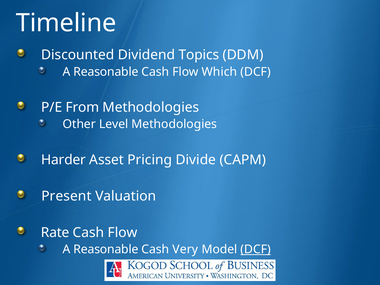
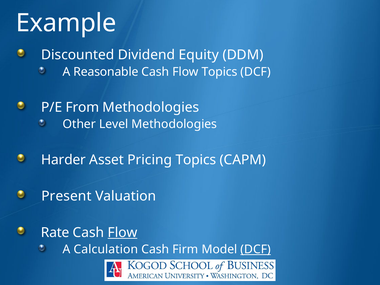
Timeline: Timeline -> Example (66, 23)
Topics: Topics -> Equity (199, 55)
Flow Which: Which -> Topics (219, 72)
Pricing Divide: Divide -> Topics (196, 160)
Flow underline: none -> present (122, 232)
Reasonable: Reasonable -> Calculation (106, 249)
Very: Very -> Firm (185, 249)
